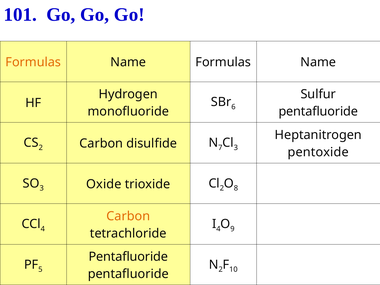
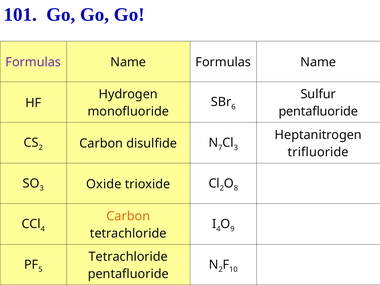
Formulas colour: orange -> purple (33, 62)
pentoxide: pentoxide -> trifluoride (318, 152)
Pentafluoride: Pentafluoride -> Tetrachloride (128, 257)
